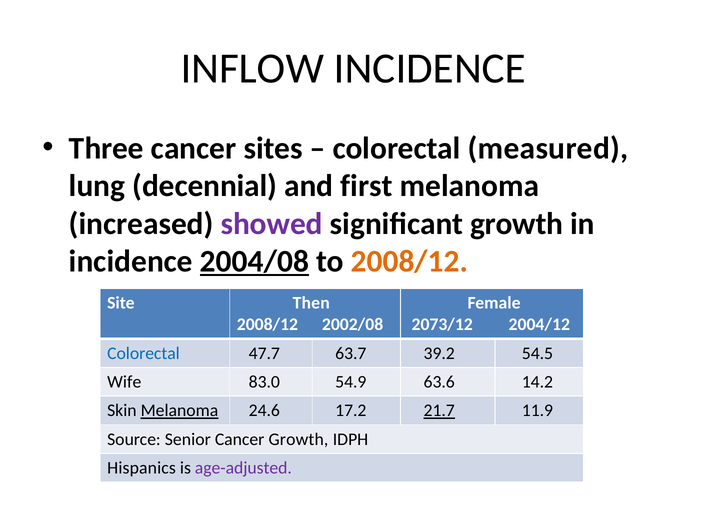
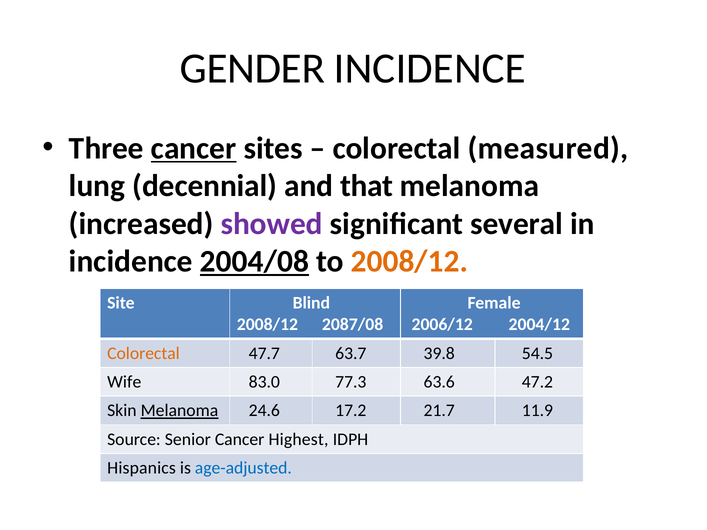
INFLOW: INFLOW -> GENDER (252, 68)
cancer underline: none -> present (194, 148)
first: first -> that (367, 186)
significant growth: growth -> several (517, 224)
Then: Then -> Blind (311, 303)
2002/08: 2002/08 -> 2087/08 (353, 325)
2073/12: 2073/12 -> 2006/12 (442, 325)
Colorectal colour: blue -> orange (143, 353)
39.2: 39.2 -> 39.8 (439, 353)
54.9: 54.9 -> 77.3 (351, 382)
14.2: 14.2 -> 47.2 (537, 382)
21.7 underline: present -> none (439, 411)
Cancer Growth: Growth -> Highest (298, 439)
age-adjusted colour: purple -> blue (243, 468)
